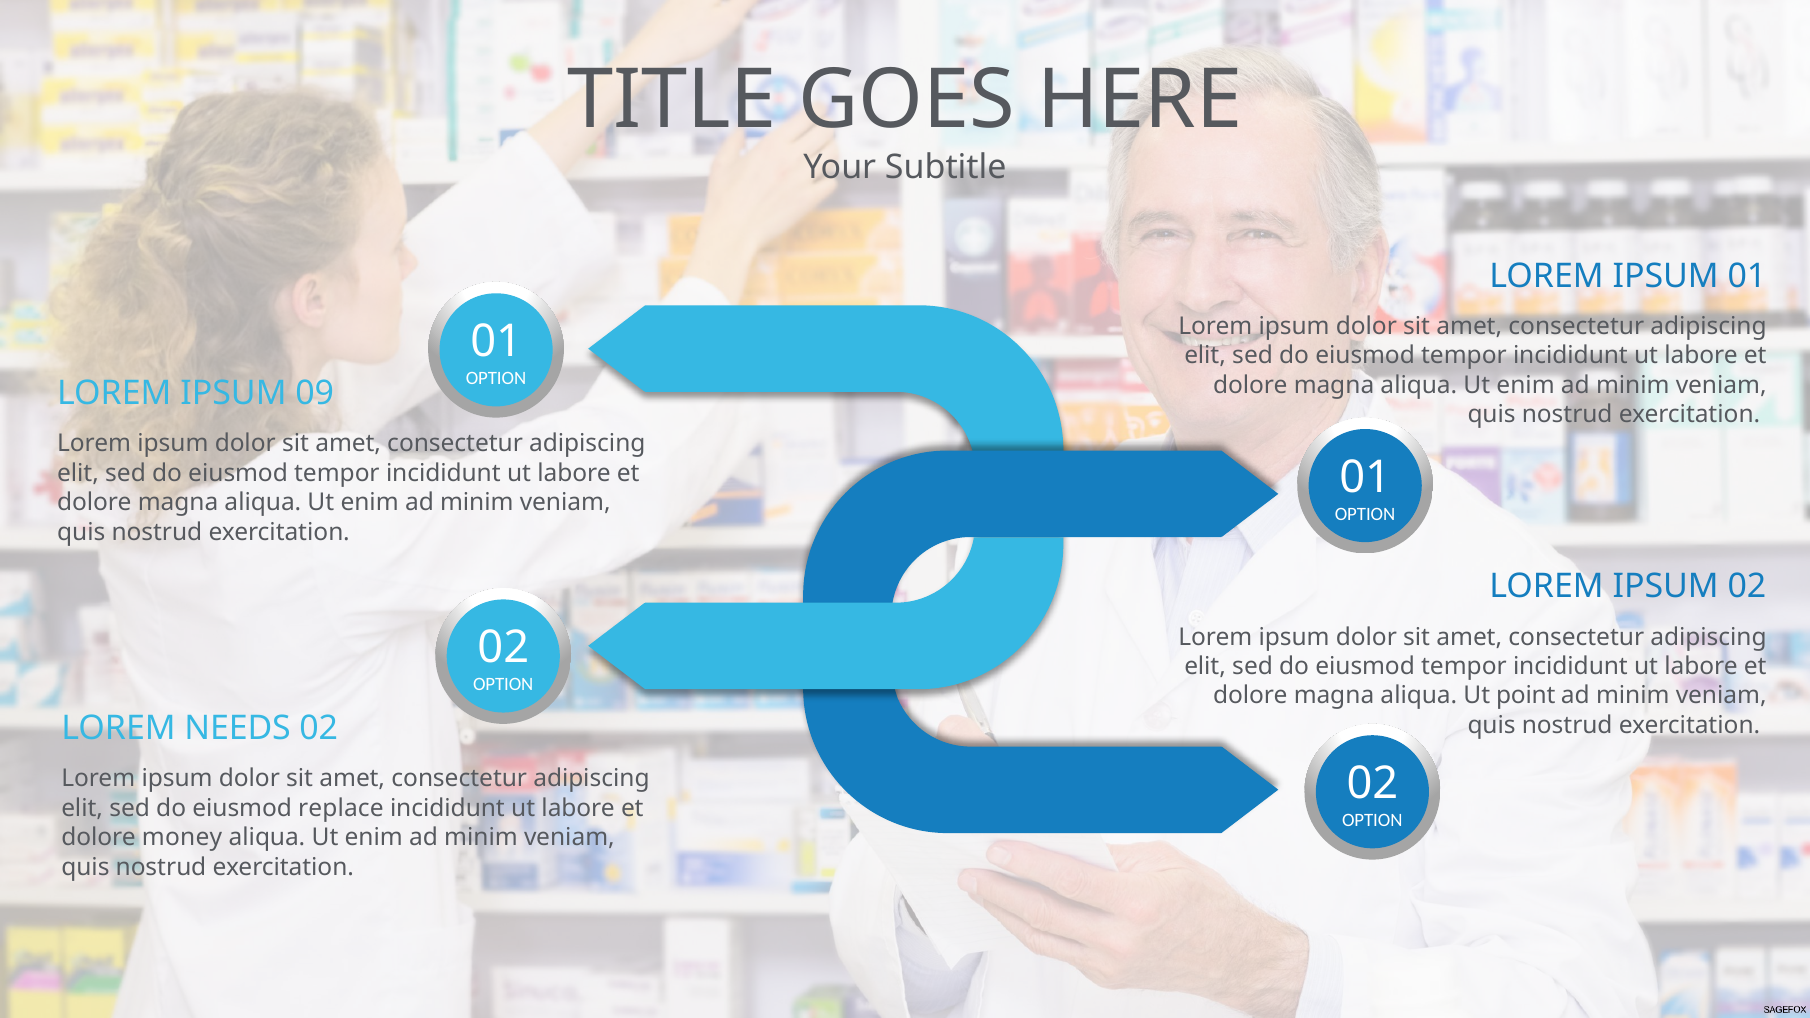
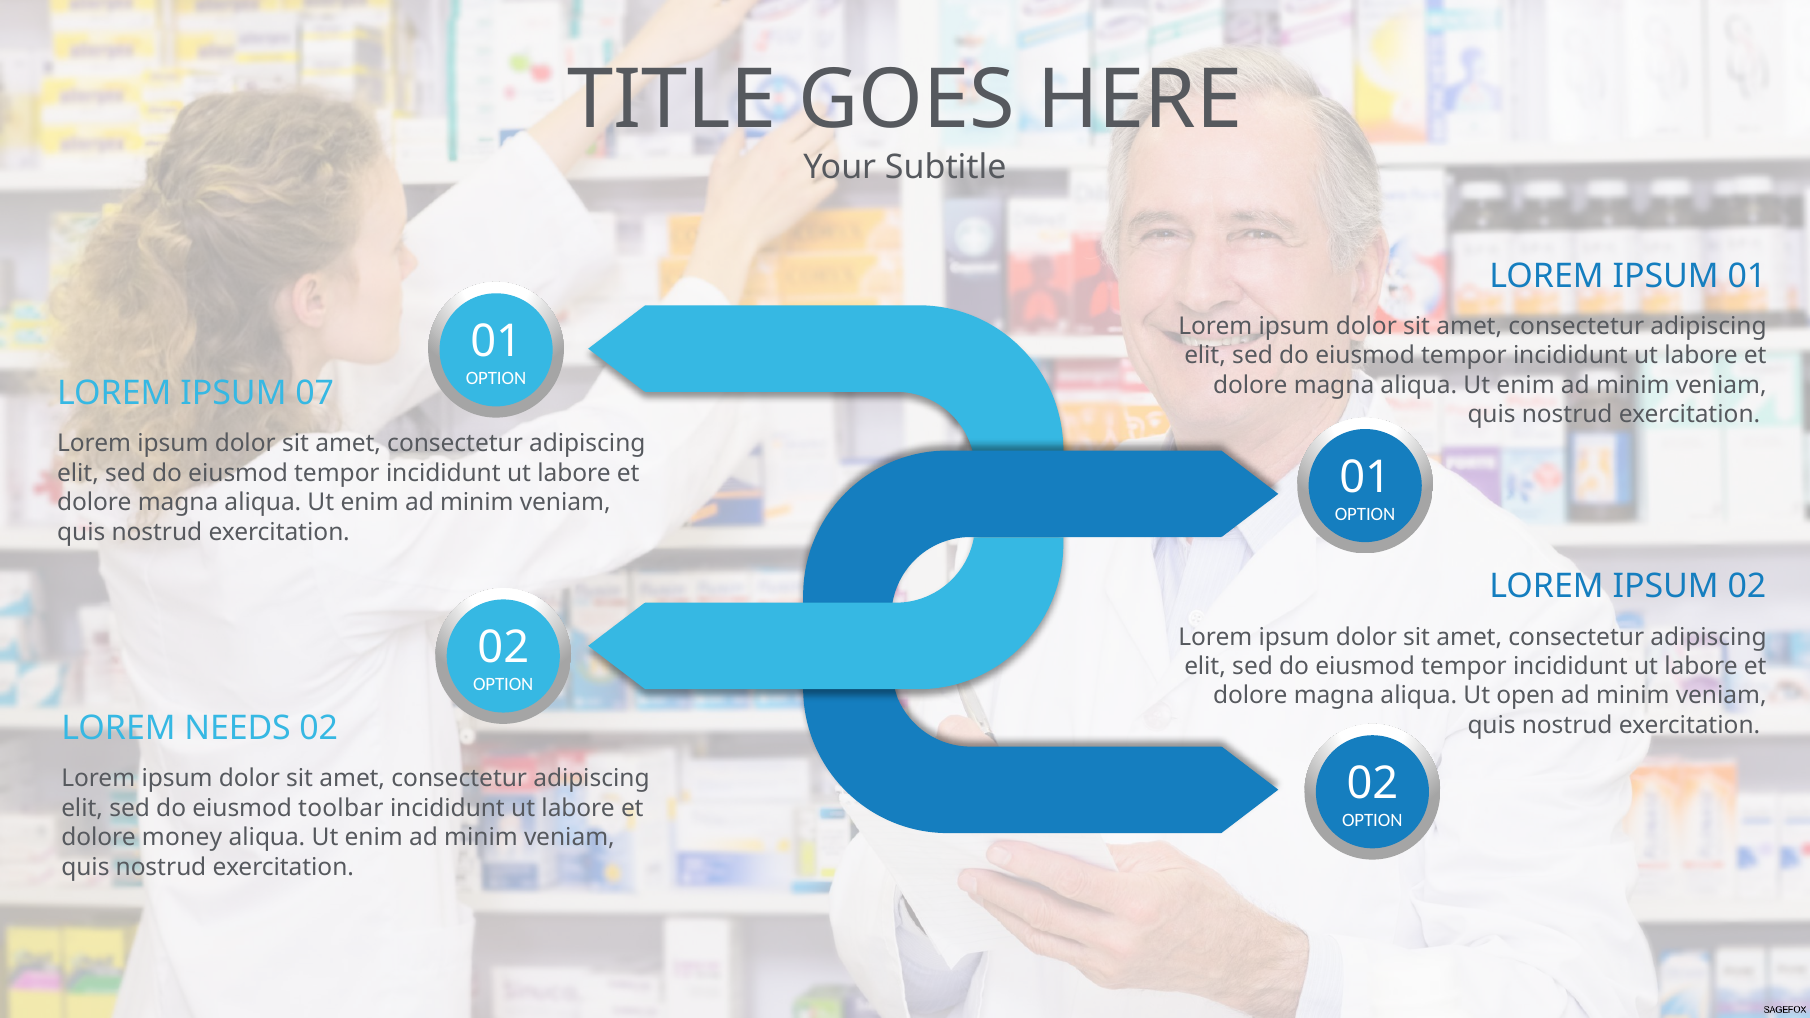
09: 09 -> 07 (315, 394)
point: point -> open (1526, 696)
replace: replace -> toolbar (341, 808)
